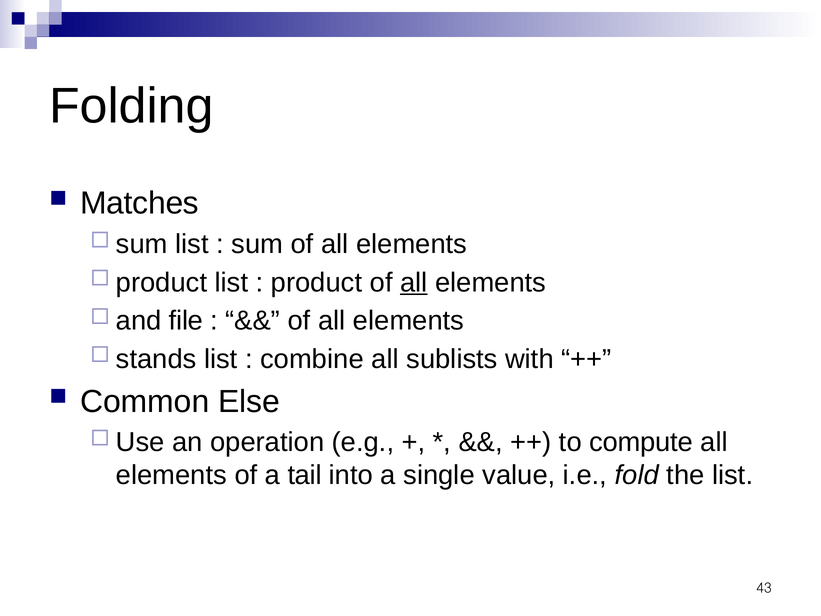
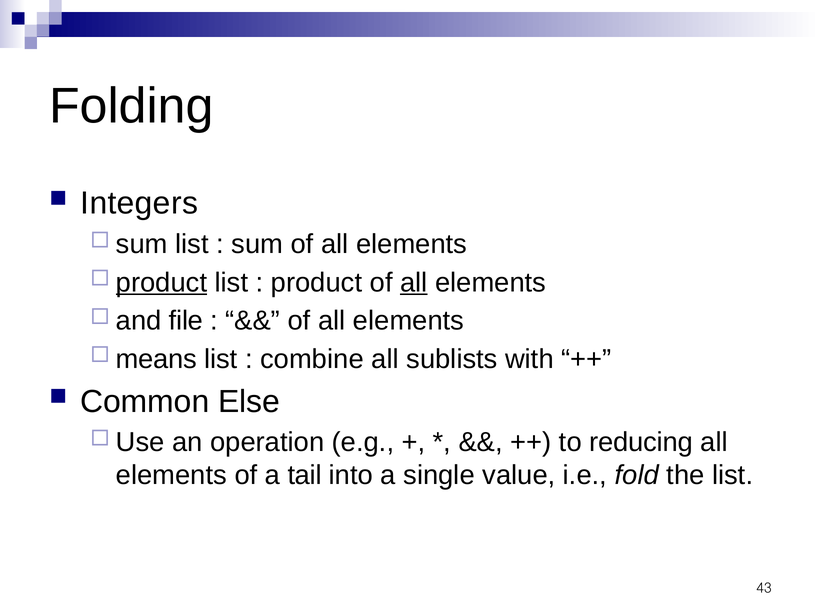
Matches: Matches -> Integers (139, 203)
product underline: none -> present (162, 282)
stands: stands -> means (156, 359)
compute: compute -> reducing (641, 442)
